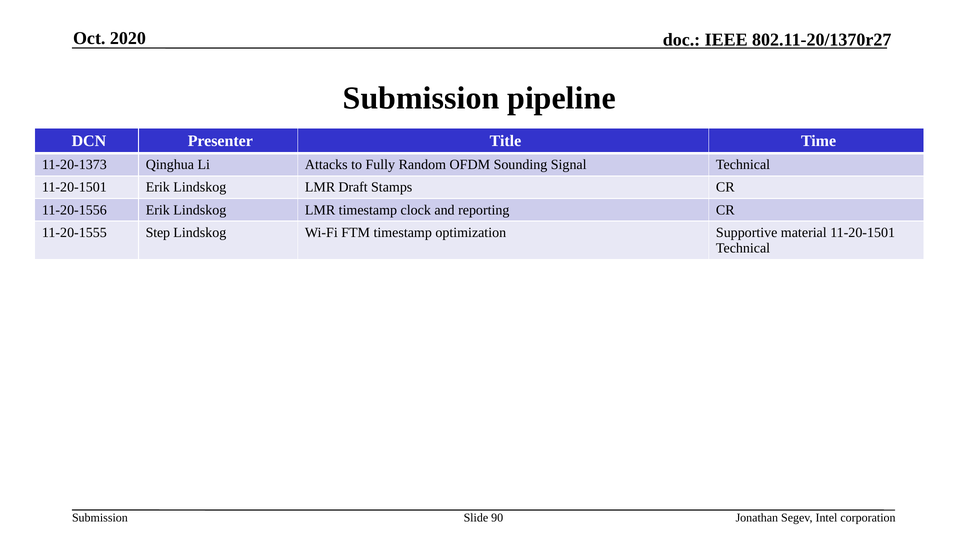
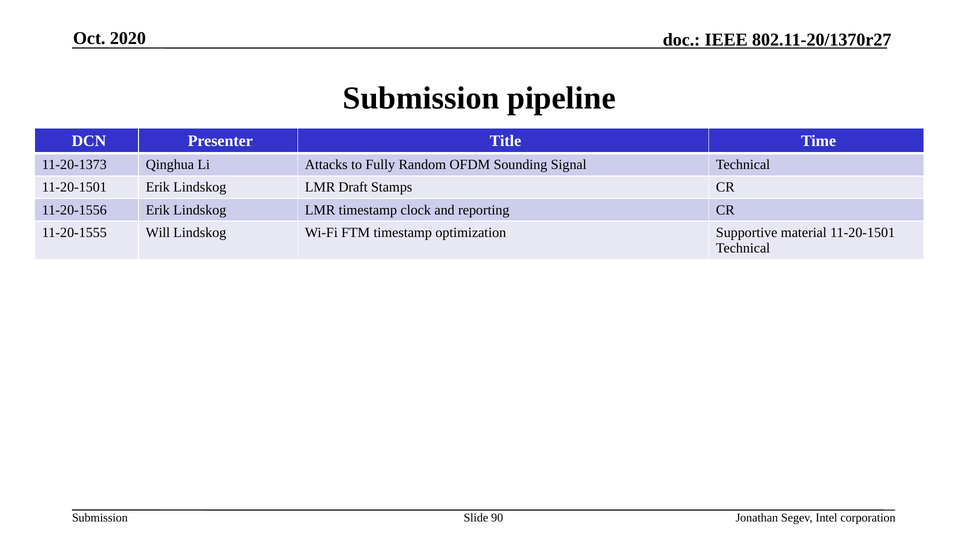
Step: Step -> Will (158, 232)
